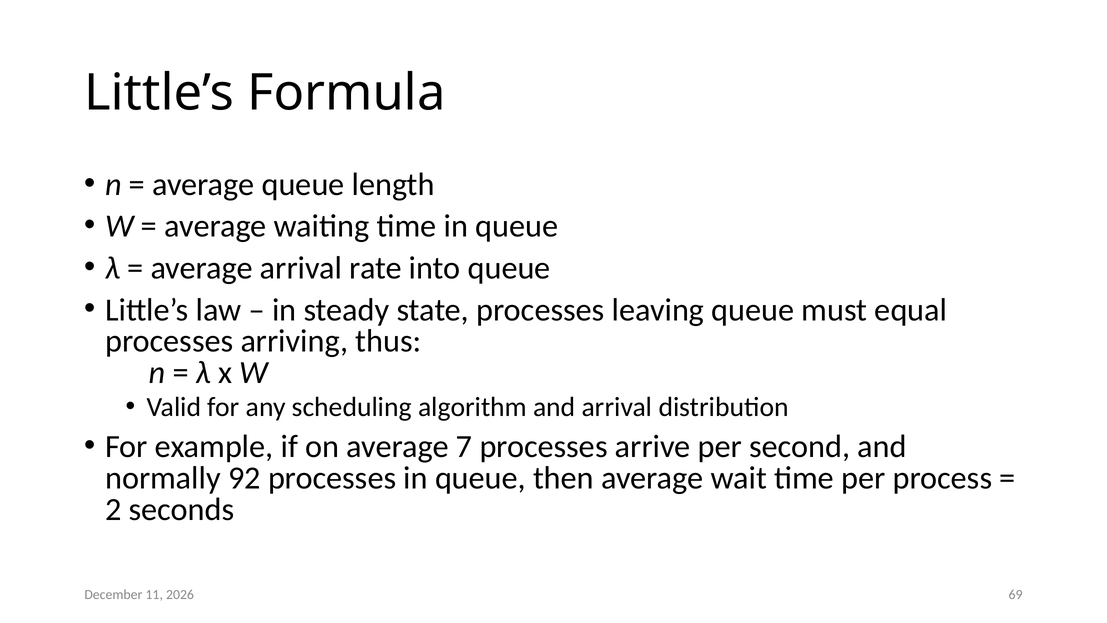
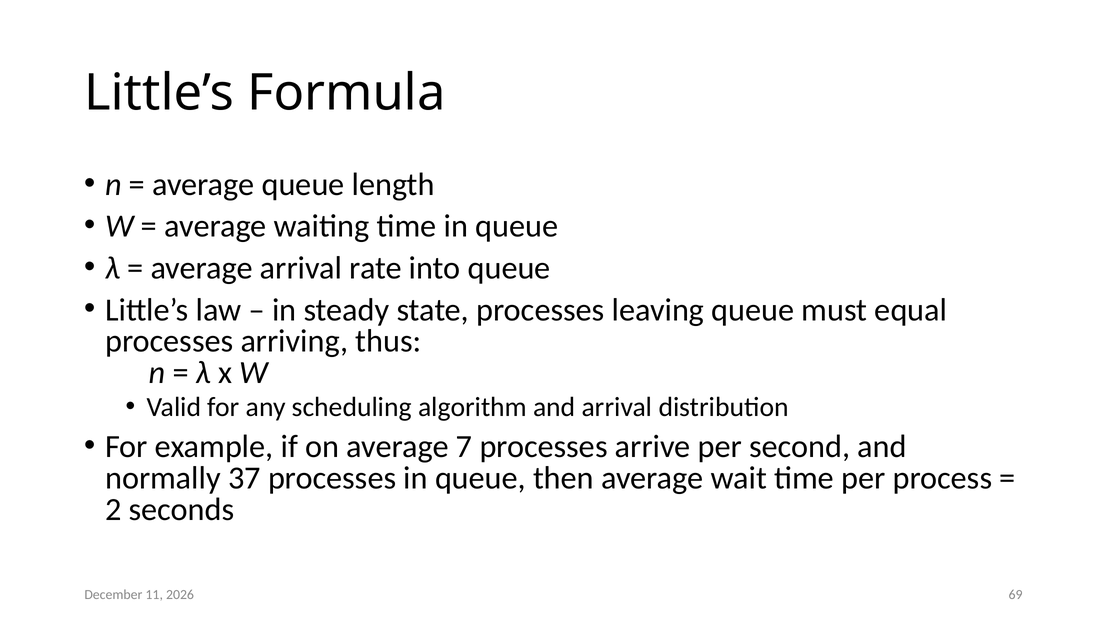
92: 92 -> 37 (244, 478)
